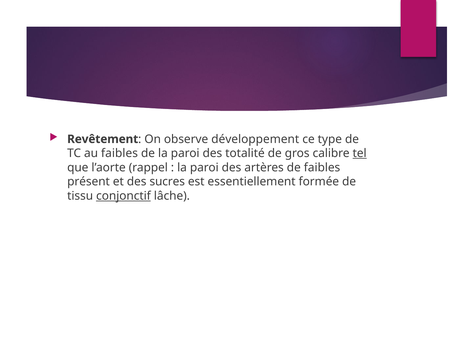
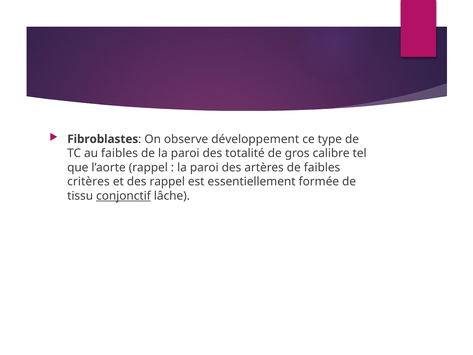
Revêtement: Revêtement -> Fibroblastes (103, 139)
tel underline: present -> none (360, 153)
présent: présent -> critères (88, 182)
des sucres: sucres -> rappel (167, 182)
